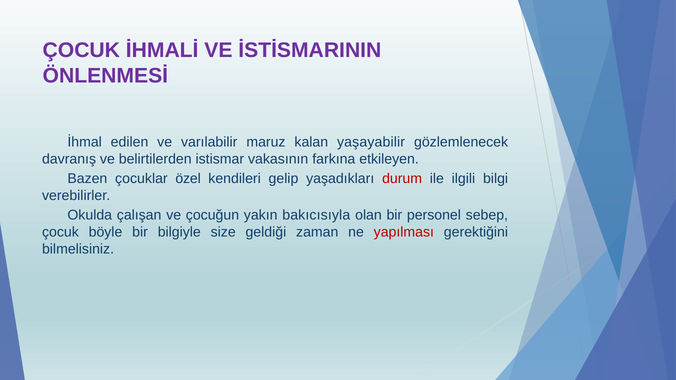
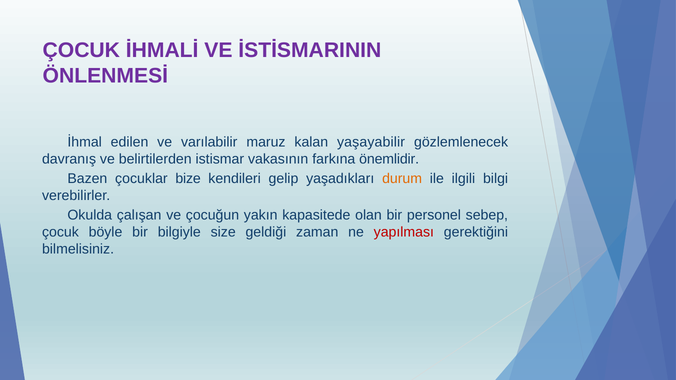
etkileyen: etkileyen -> önemlidir (389, 159)
özel: özel -> bize (188, 179)
durum colour: red -> orange (402, 179)
bakıcısıyla: bakıcısıyla -> kapasitede (316, 215)
